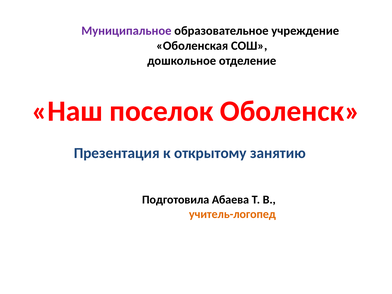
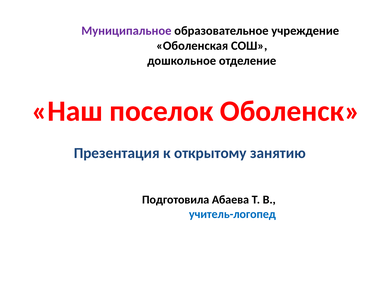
учитель-логопед colour: orange -> blue (232, 214)
